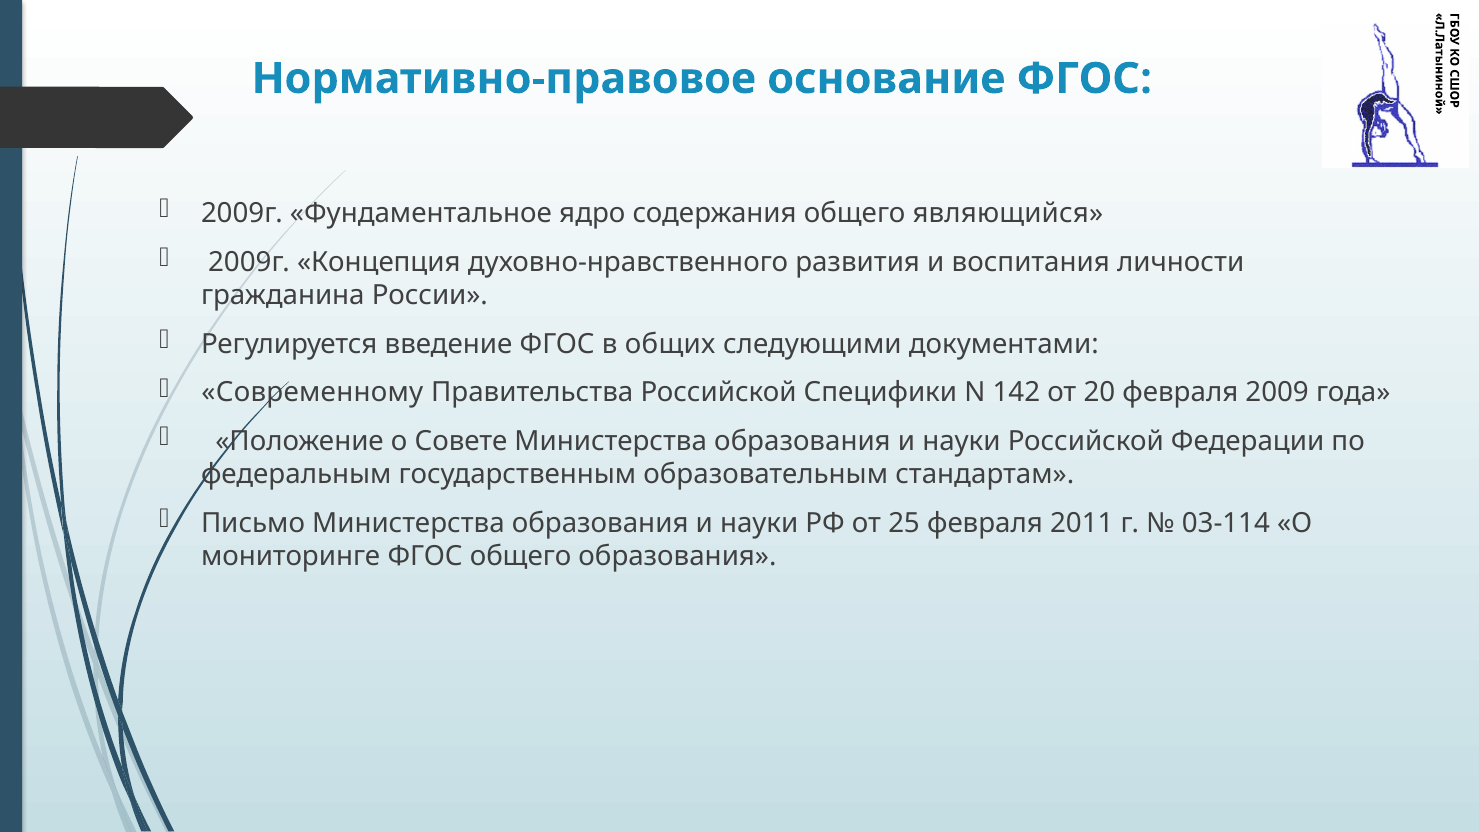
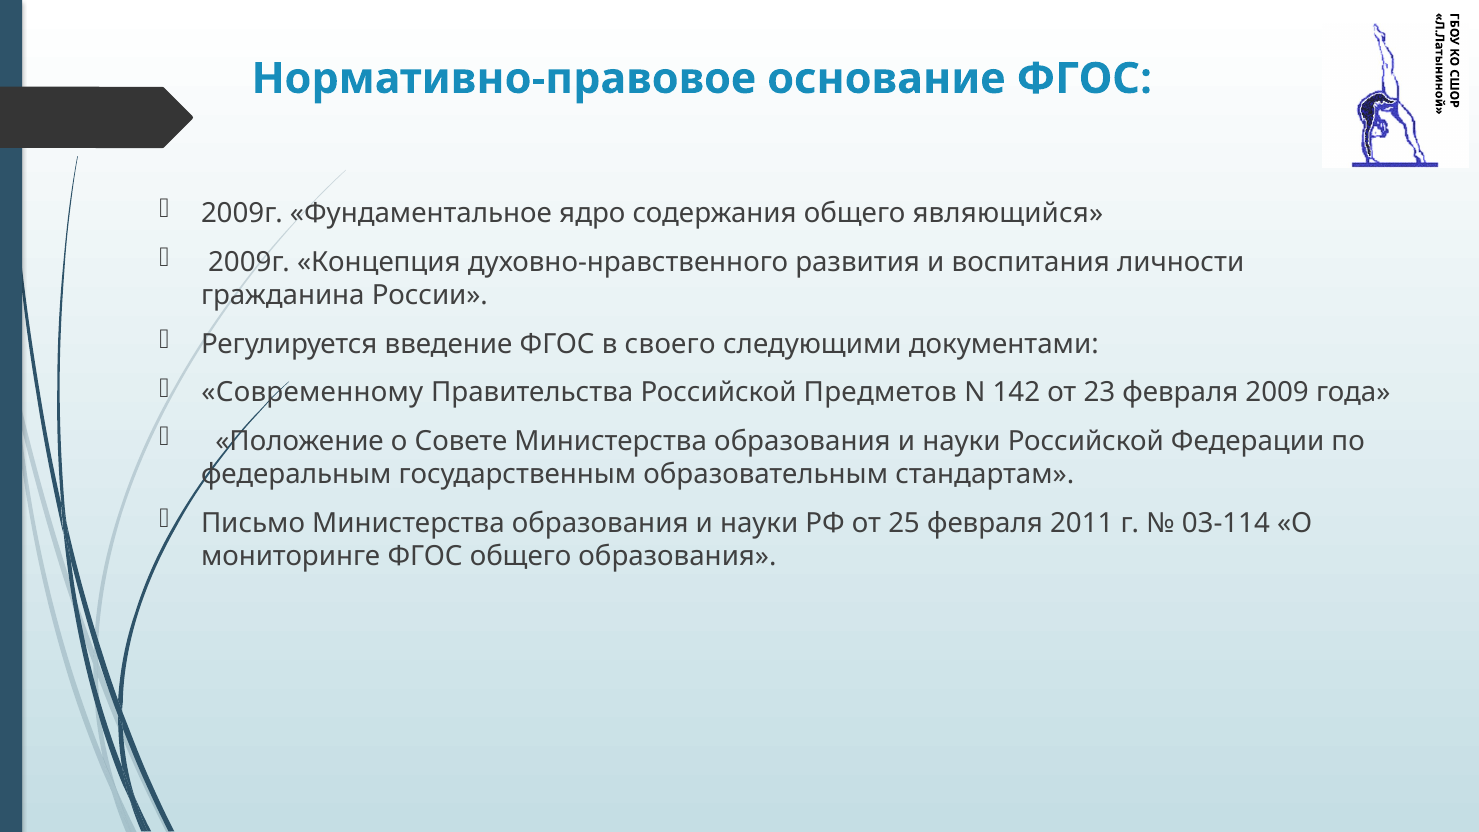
общих: общих -> своего (670, 344)
Специфики: Специфики -> Предметов (880, 393)
20: 20 -> 23 (1099, 393)
